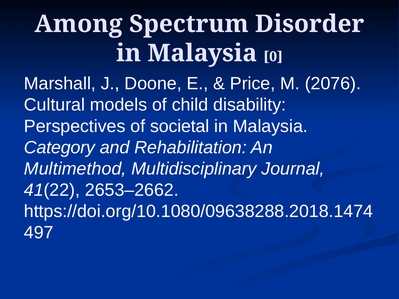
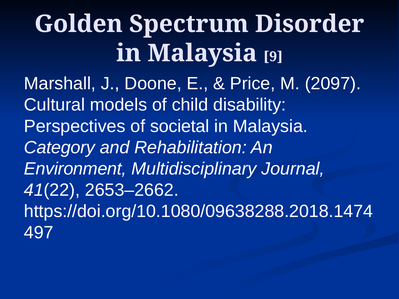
Among: Among -> Golden (79, 24)
0: 0 -> 9 (273, 57)
2076: 2076 -> 2097 (333, 84)
Multimethod: Multimethod -> Environment (75, 169)
